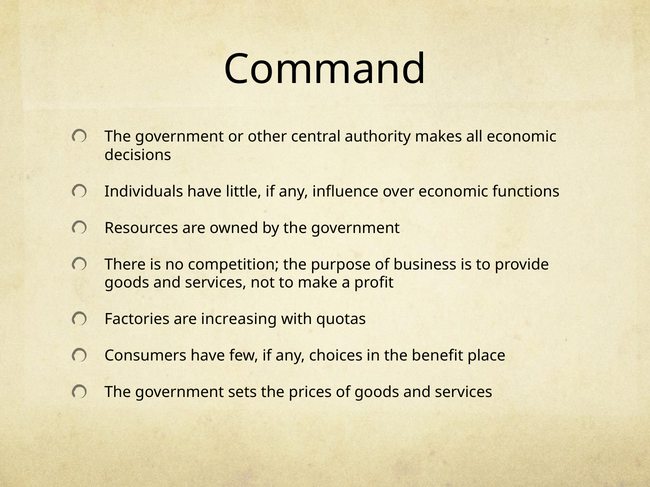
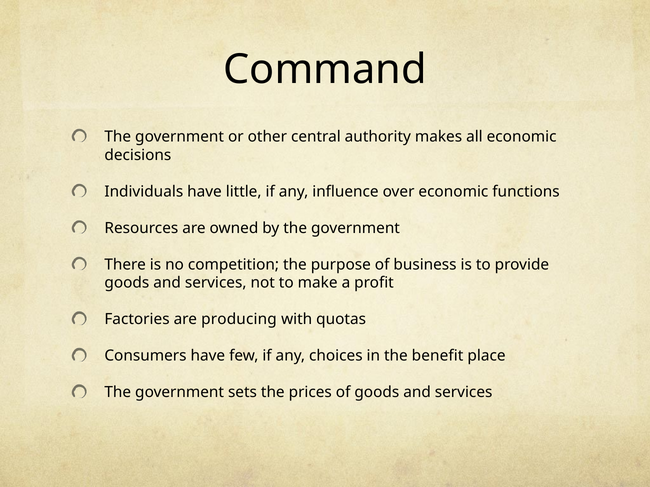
increasing: increasing -> producing (239, 320)
